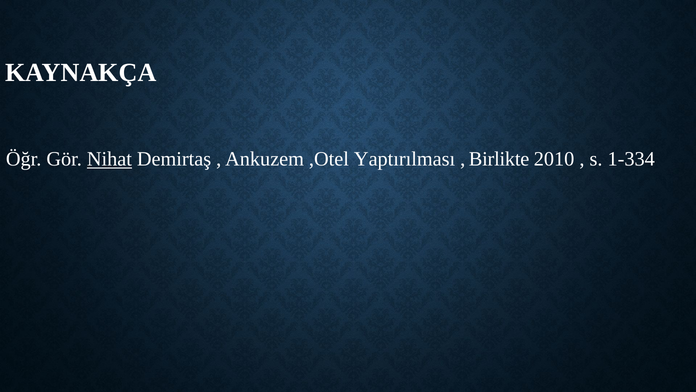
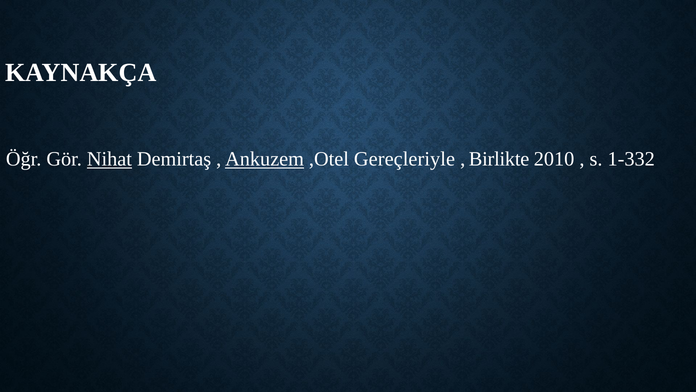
Ankuzem underline: none -> present (265, 159)
Yaptırılması: Yaptırılması -> Gereçleriyle (405, 159)
1-334: 1-334 -> 1-332 (631, 159)
